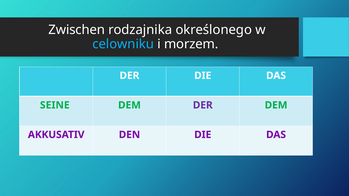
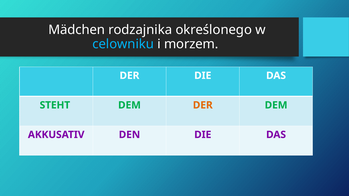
Zwischen: Zwischen -> Mädchen (77, 30)
SEINE: SEINE -> STEHT (55, 105)
DER colour: purple -> orange (203, 105)
